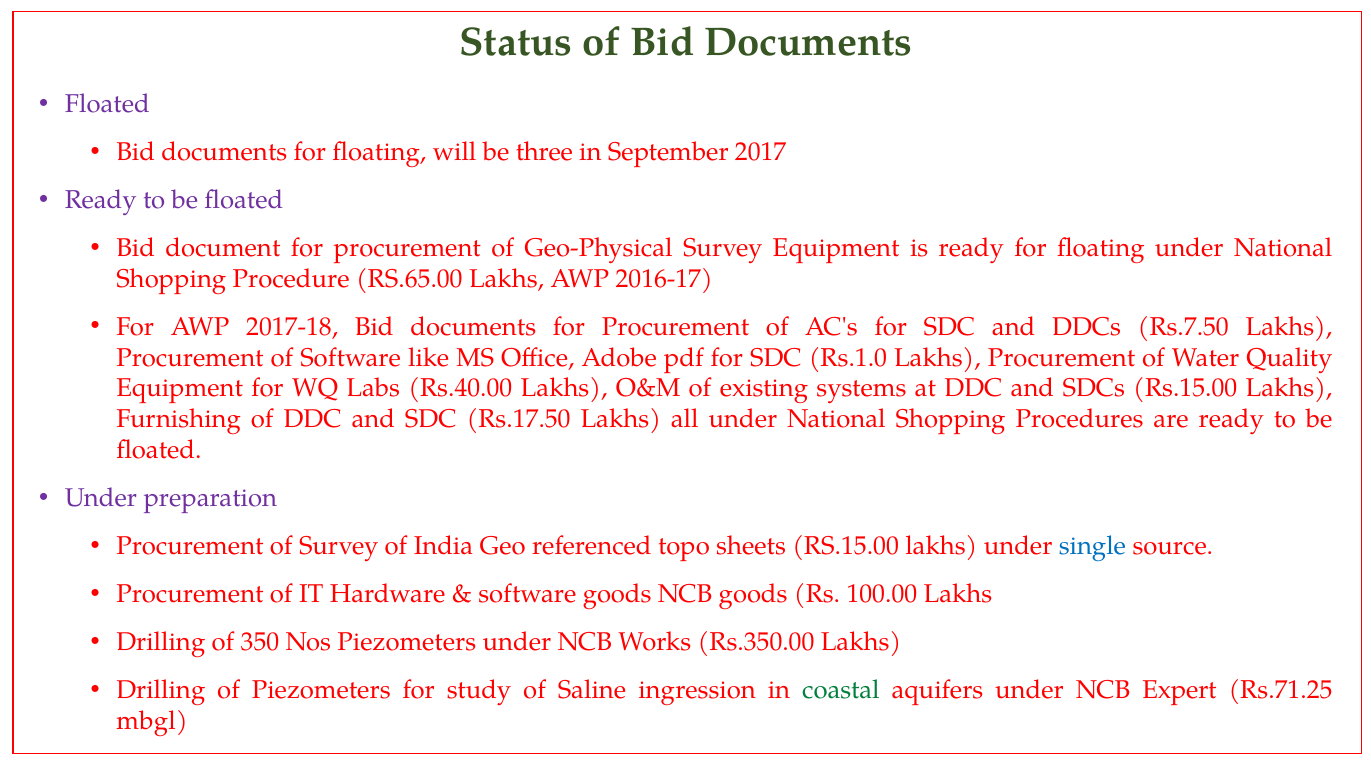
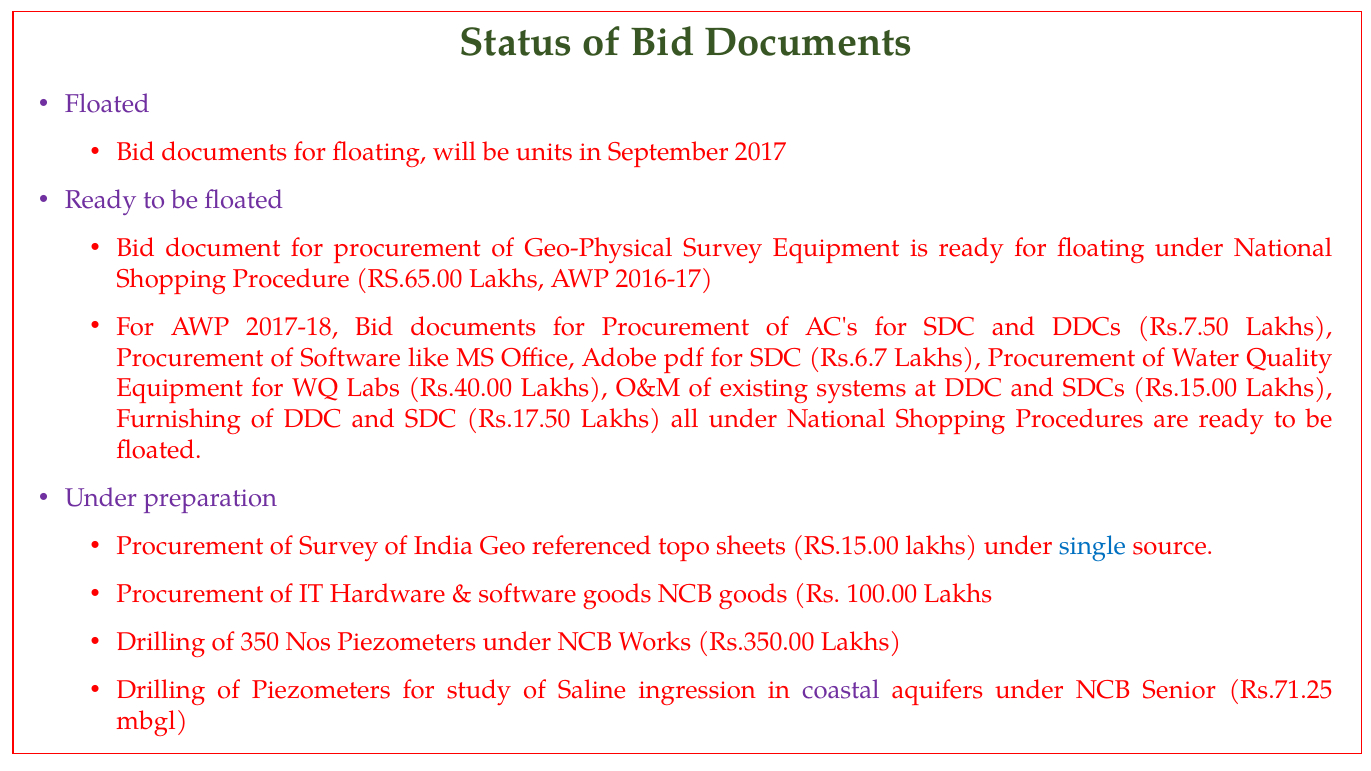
three: three -> units (544, 152)
Rs.1.0: Rs.1.0 -> Rs.6.7 (848, 358)
coastal colour: green -> purple (841, 690)
Expert: Expert -> Senior (1179, 690)
